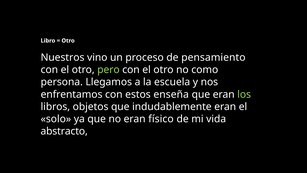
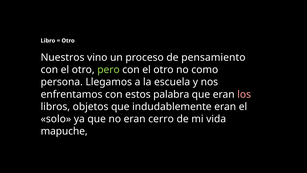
enseña: enseña -> palabra (171, 94)
los colour: light green -> pink (244, 94)
físico: físico -> cerro (161, 119)
abstracto: abstracto -> mapuche (64, 131)
